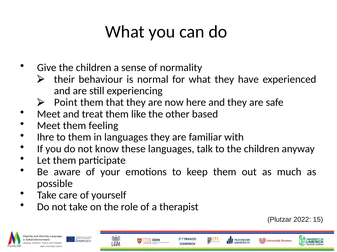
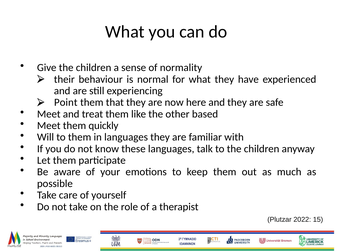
feeling: feeling -> quickly (103, 126)
Ihre: Ihre -> Will (46, 138)
